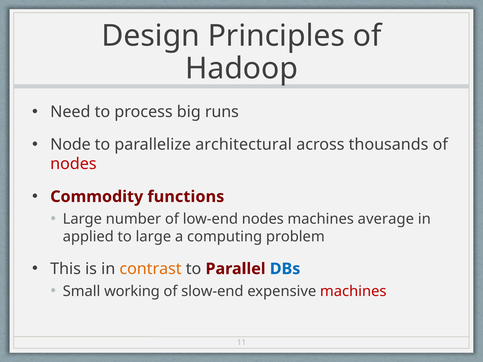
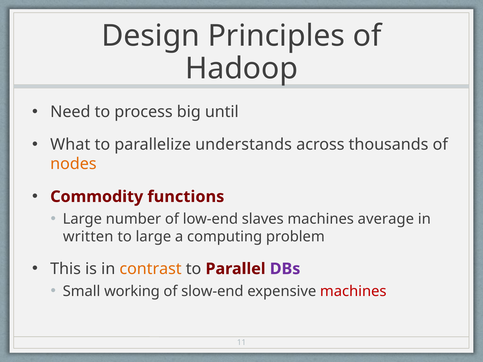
runs: runs -> until (222, 112)
Node: Node -> What (70, 145)
architectural: architectural -> understands (244, 145)
nodes colour: red -> orange (73, 164)
low-end nodes: nodes -> slaves (263, 219)
applied: applied -> written (88, 237)
DBs colour: blue -> purple (285, 269)
